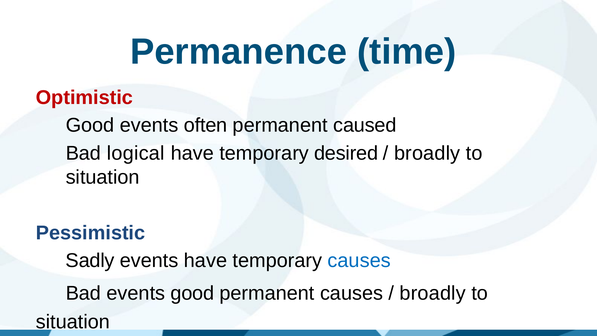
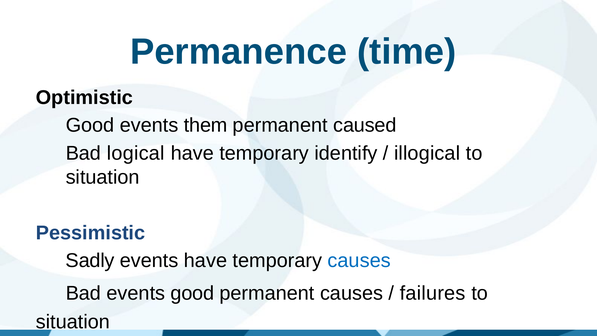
Optimistic colour: red -> black (84, 97)
often: often -> them (206, 125)
desired: desired -> identify (346, 153)
broadly: broadly -> illogical (427, 153)
broadly: broadly -> failures (433, 293)
